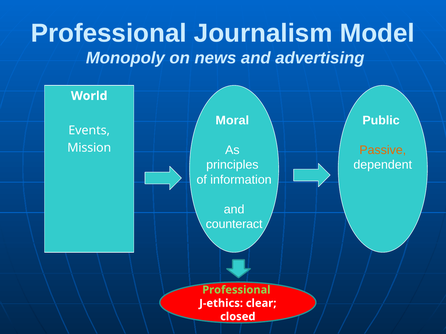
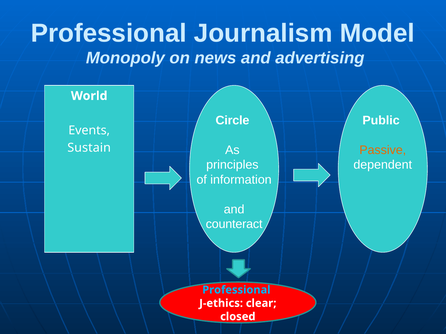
Moral: Moral -> Circle (232, 120)
Mission: Mission -> Sustain (89, 148)
Professional colour: light green -> light blue (236, 290)
